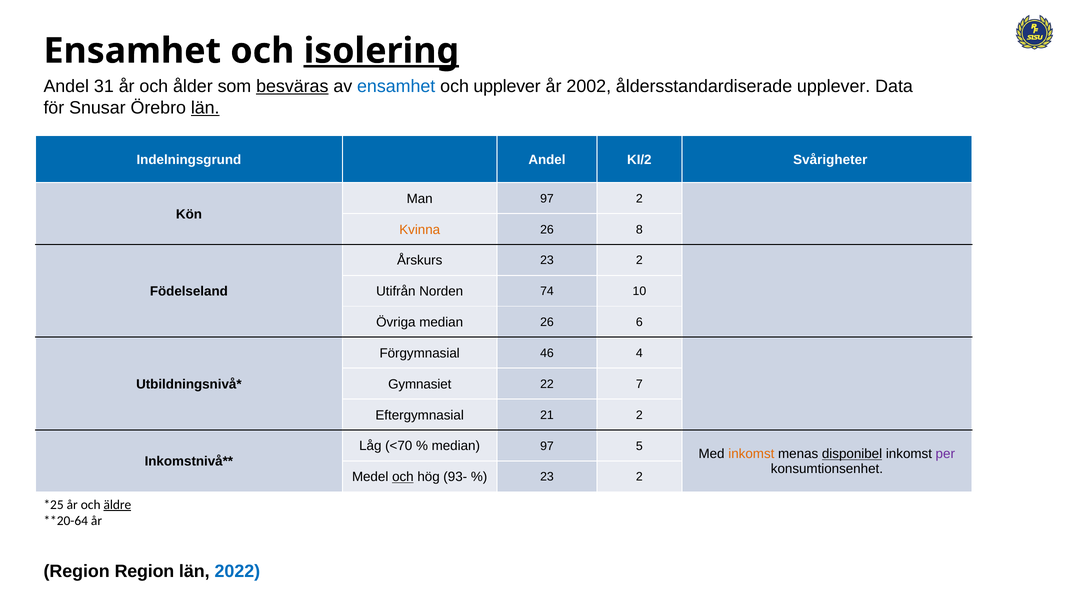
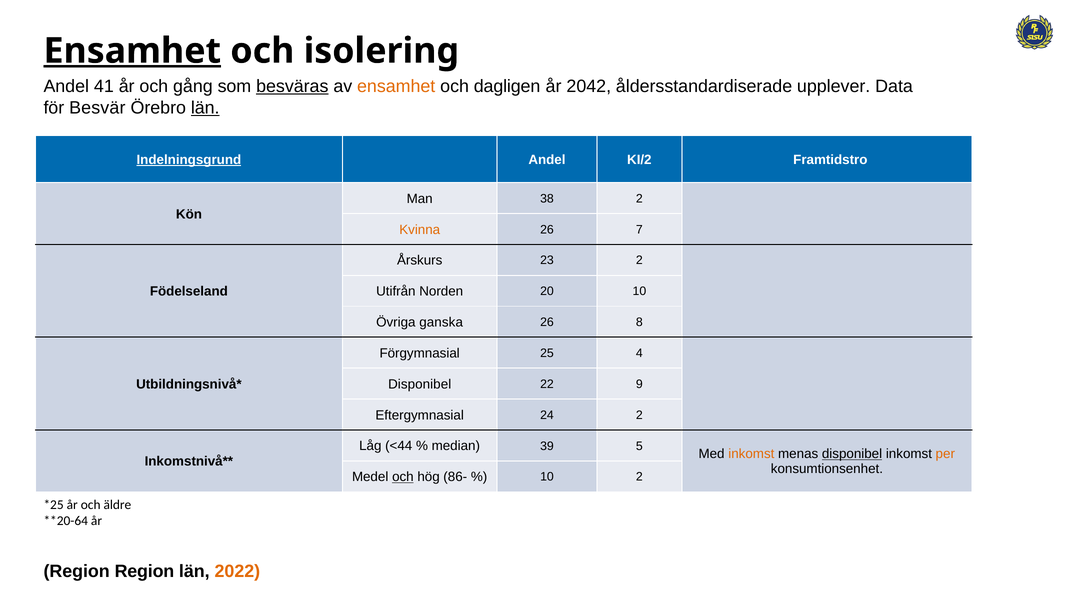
Ensamhet underline: none -> present (132, 51)
isolering underline: present -> none (381, 51)
31: 31 -> 41 (104, 86)
ålder: ålder -> gång (193, 86)
ensamhet colour: blue -> orange (396, 86)
och upplever: upplever -> dagligen (507, 86)
2002: 2002 -> 2042 (589, 86)
Snusar: Snusar -> Besvär (97, 108)
Indelningsgrund underline: none -> present (189, 160)
Svårigheter: Svårigheter -> Framtidstro (830, 160)
Man 97: 97 -> 38 (547, 199)
8: 8 -> 7 (639, 229)
74: 74 -> 20 (547, 291)
Övriga median: median -> ganska (441, 322)
6: 6 -> 8 (639, 322)
46: 46 -> 25 (547, 353)
Gymnasiet: Gymnasiet -> Disponibel (420, 384)
7: 7 -> 9 (639, 384)
21: 21 -> 24 (547, 415)
<70: <70 -> <44 (399, 446)
median 97: 97 -> 39 (547, 446)
per colour: purple -> orange (945, 454)
93-: 93- -> 86- (455, 477)
23: 23 -> 10 (547, 477)
äldre underline: present -> none (117, 505)
2022 colour: blue -> orange (237, 571)
